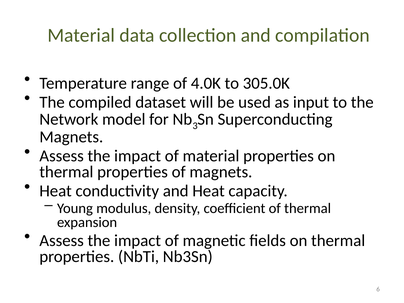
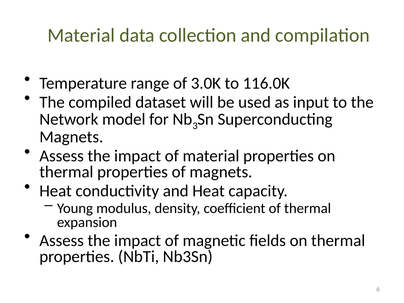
4.0K: 4.0K -> 3.0K (206, 83)
305.0K: 305.0K -> 116.0K (266, 83)
